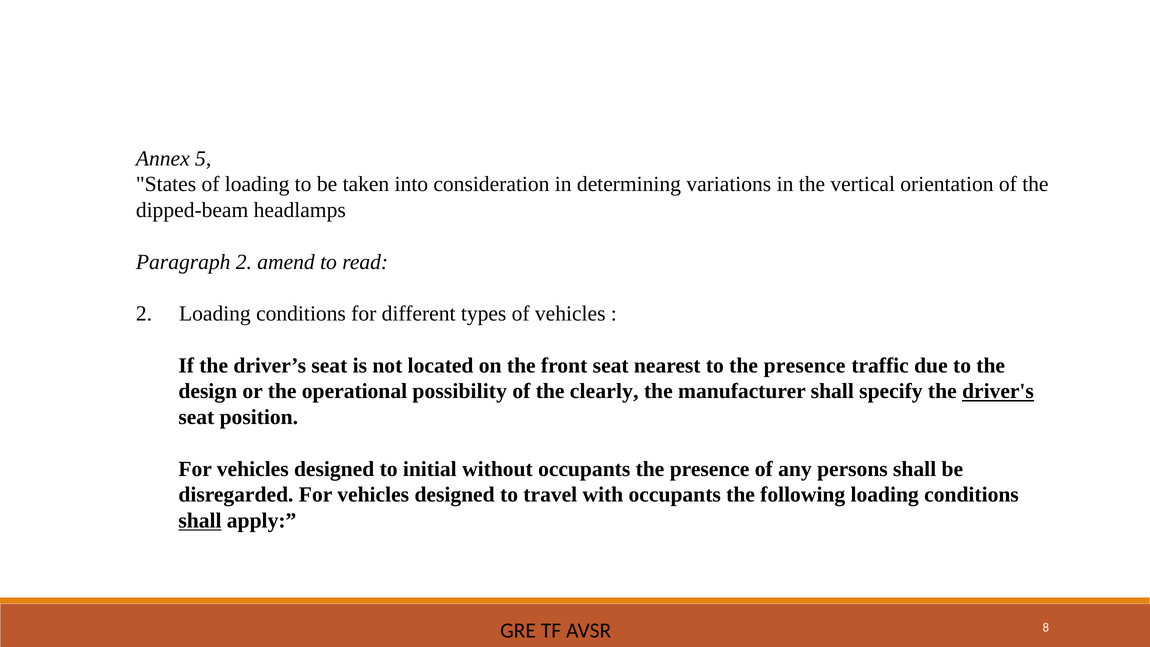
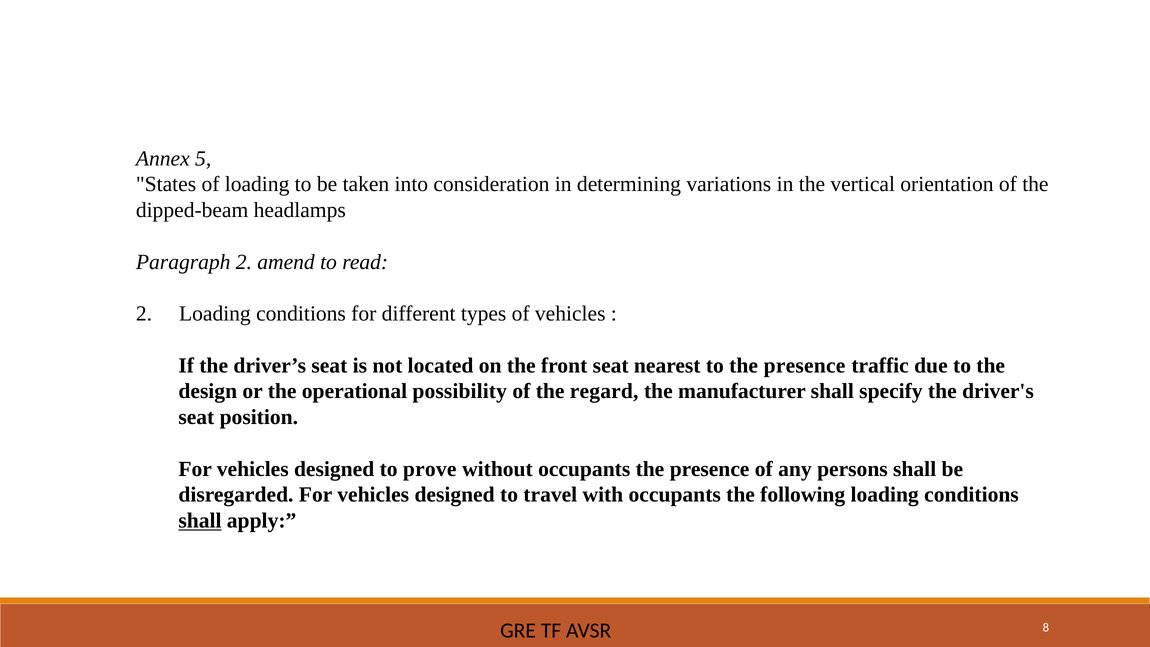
clearly: clearly -> regard (604, 391)
driver's underline: present -> none (998, 391)
initial: initial -> prove (430, 469)
